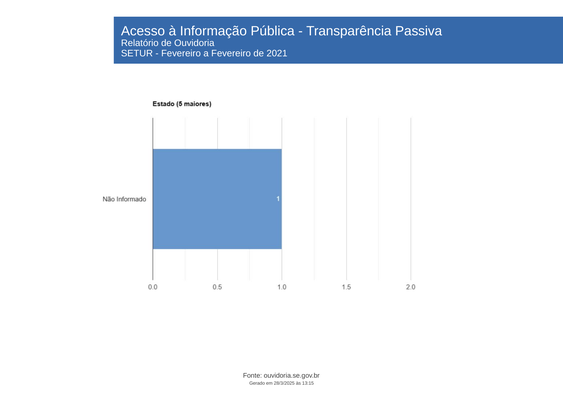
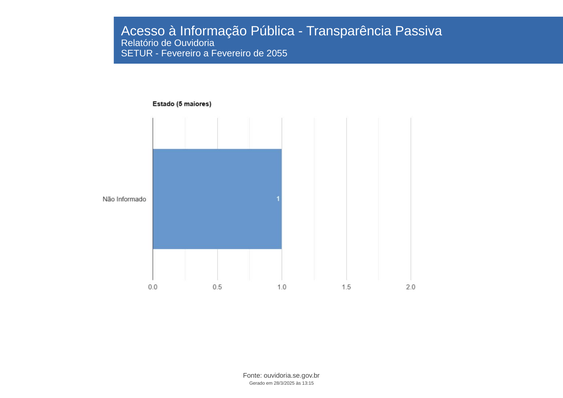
2021: 2021 -> 2055 (277, 53)
